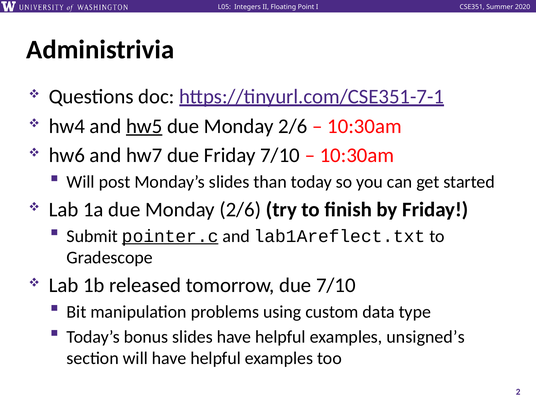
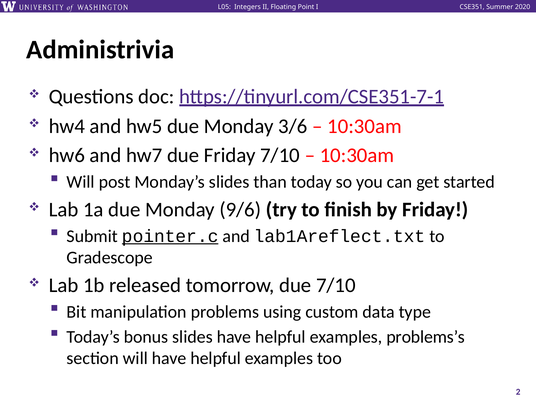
hw5 underline: present -> none (144, 126)
2/6: 2/6 -> 3/6 (293, 126)
1a due Monday 2/6: 2/6 -> 9/6 (240, 210)
unsigned’s: unsigned’s -> problems’s (426, 337)
